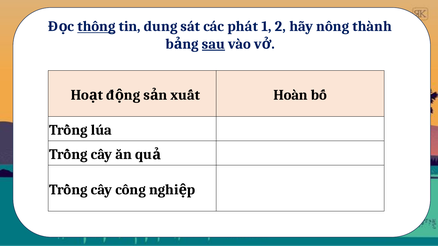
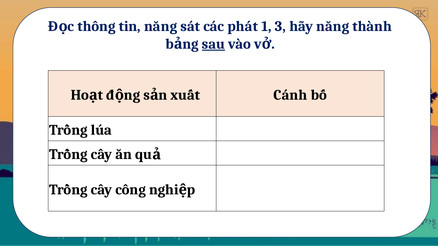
thông underline: present -> none (96, 26)
tin dung: dung -> năng (161, 26)
2: 2 -> 3 (280, 26)
hãy nông: nông -> năng (333, 26)
Hoàn: Hoàn -> Cánh (290, 95)
